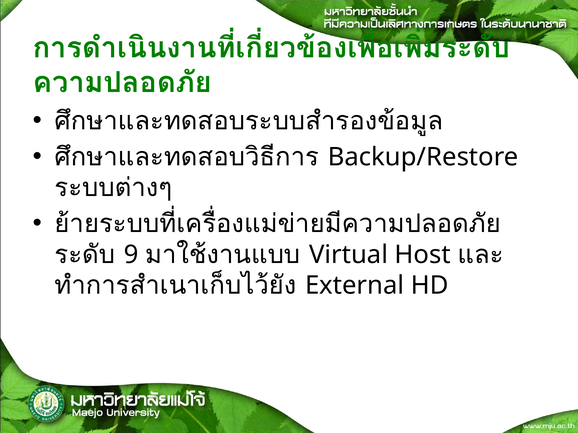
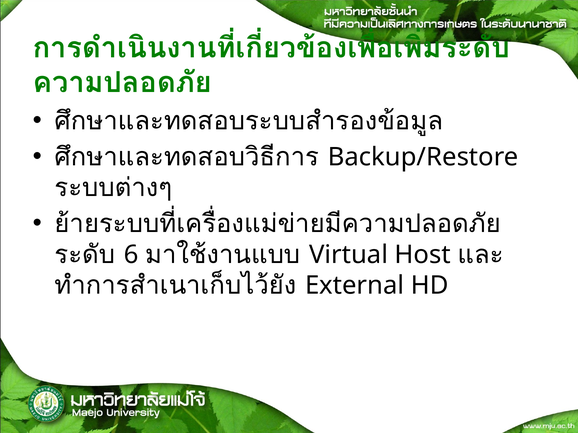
9: 9 -> 6 (131, 255)
